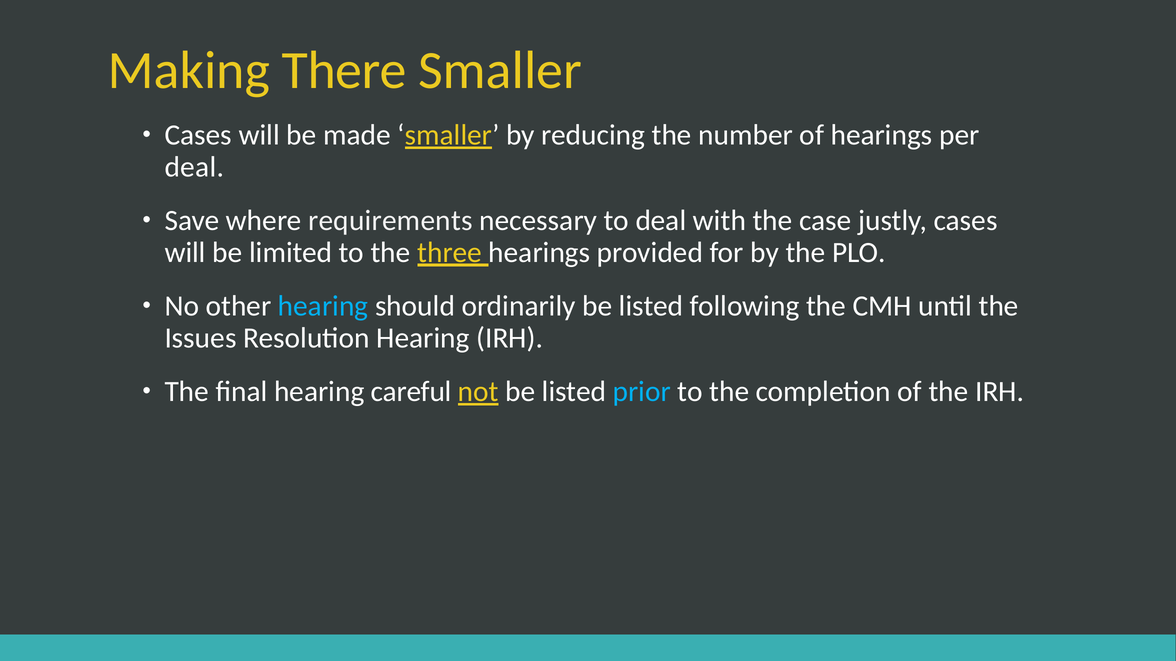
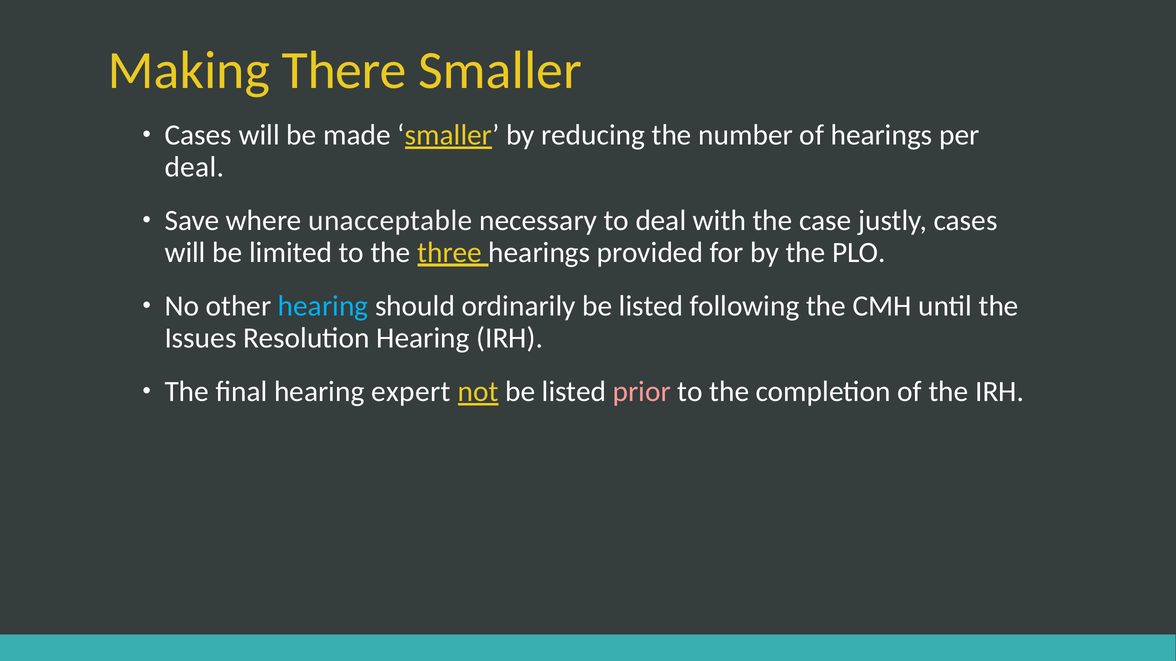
requirements: requirements -> unacceptable (390, 221)
careful: careful -> expert (411, 392)
prior colour: light blue -> pink (642, 392)
